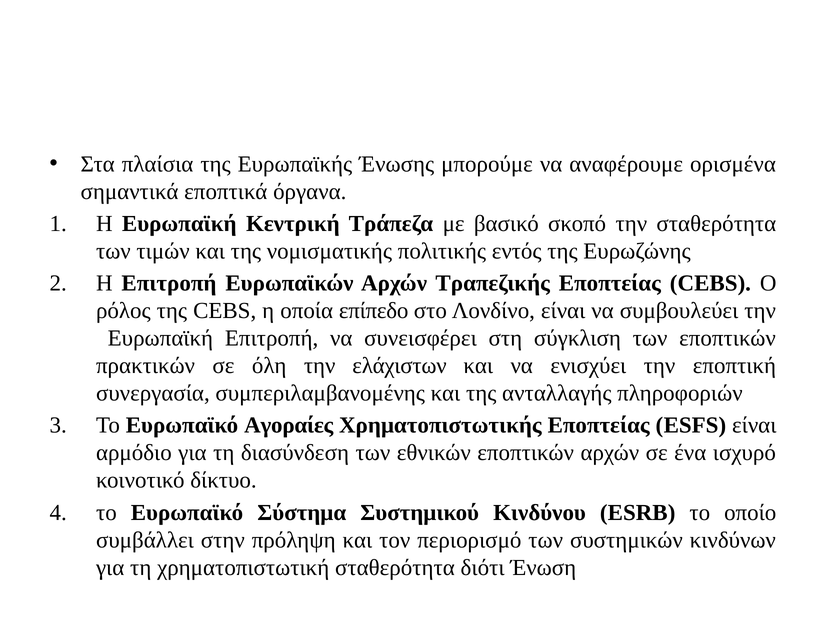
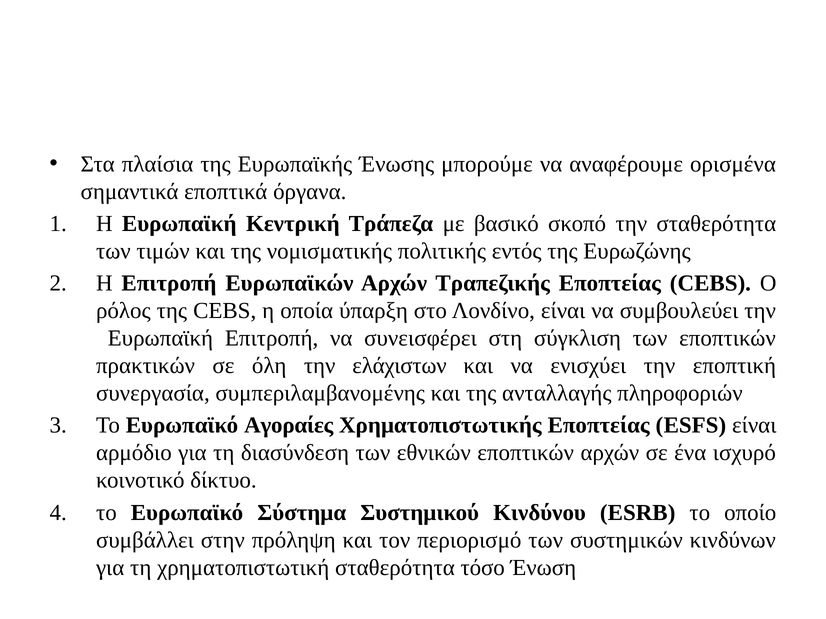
επίπεδο: επίπεδο -> ύπαρξη (374, 311)
διότι: διότι -> τόσο (483, 568)
